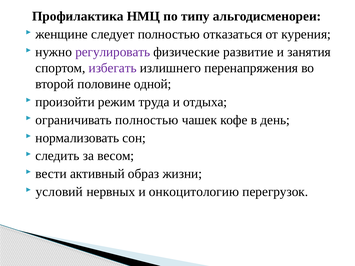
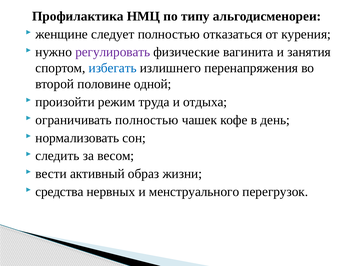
развитие: развитие -> вагинита (248, 52)
избегать colour: purple -> blue (113, 68)
условий: условий -> средства (59, 192)
онкоцитологию: онкоцитологию -> менструального (194, 192)
